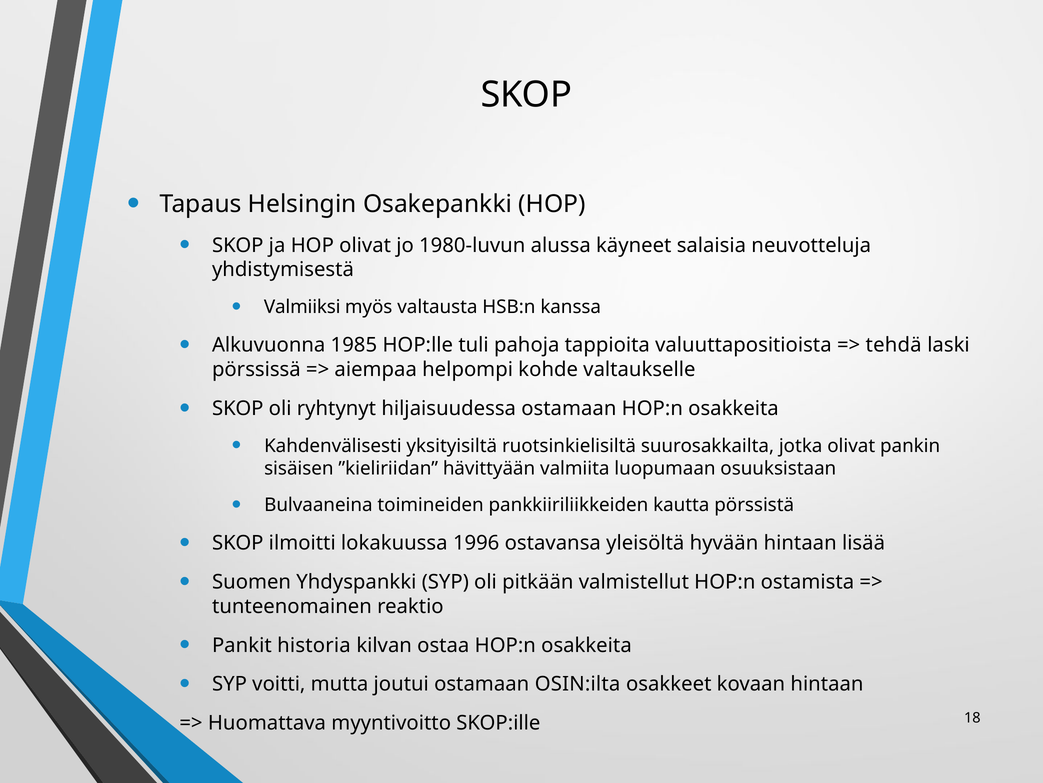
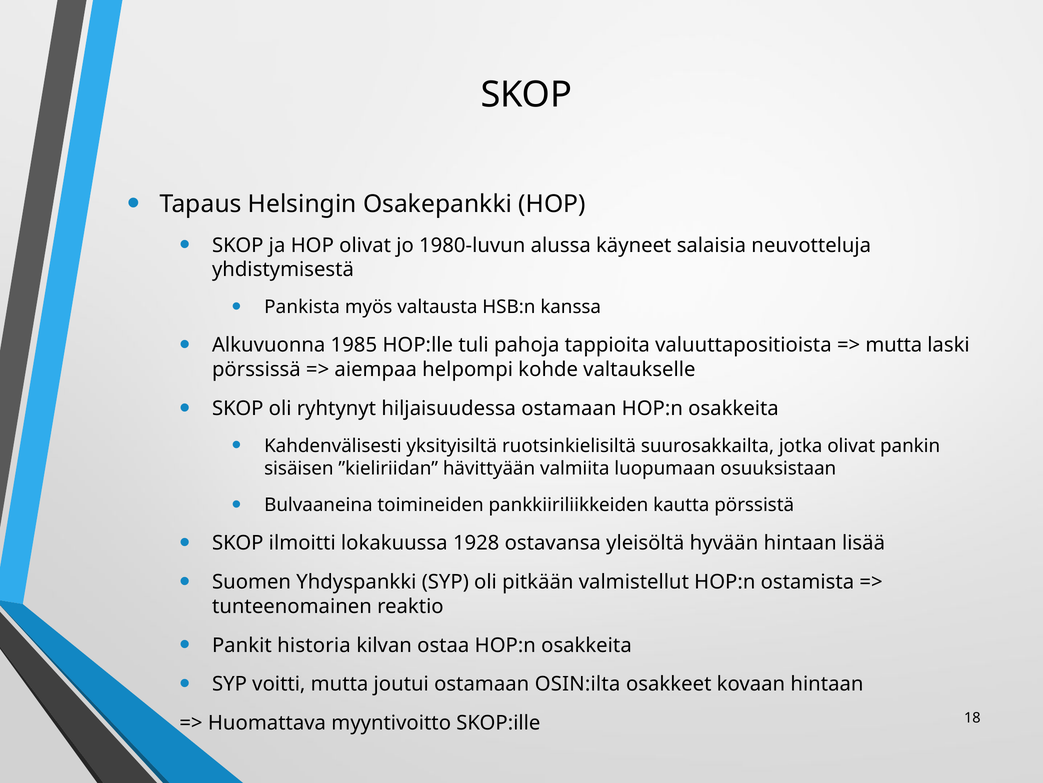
Valmiiksi: Valmiiksi -> Pankista (302, 307)
tehdä: tehdä -> mutta (894, 345)
1996: 1996 -> 1928 (476, 543)
